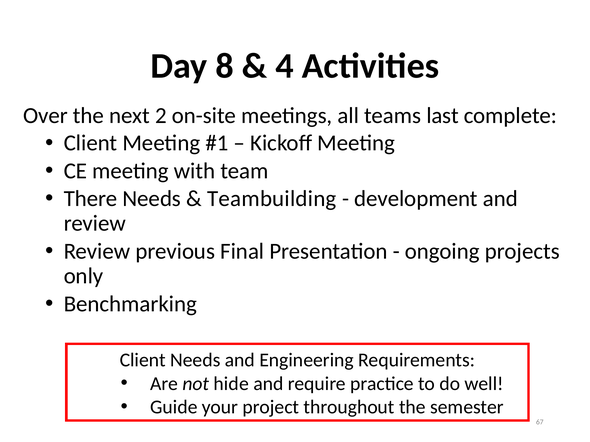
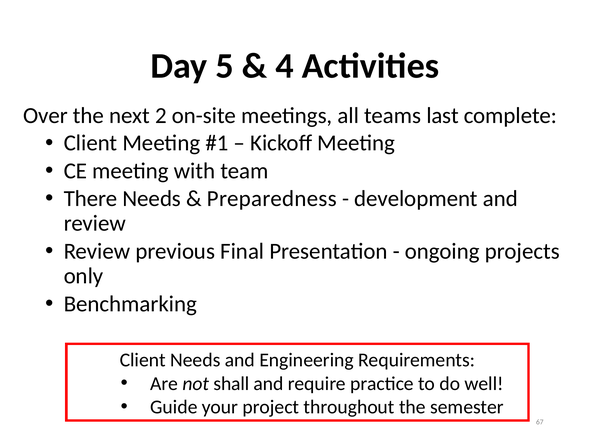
8: 8 -> 5 (225, 66)
Teambuilding: Teambuilding -> Preparedness (272, 199)
hide: hide -> shall (231, 384)
